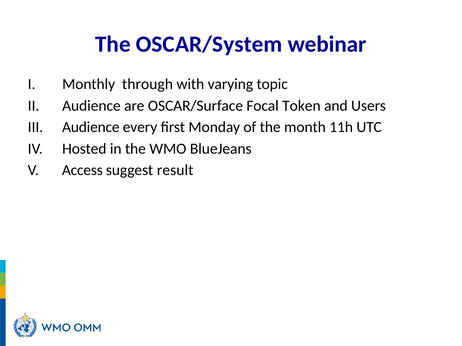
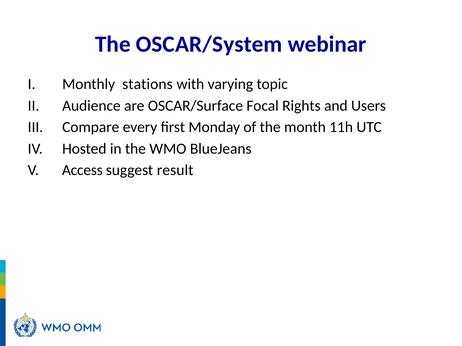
through: through -> stations (147, 84)
Token: Token -> Rights (301, 106)
Audience: Audience -> Compare (91, 127)
